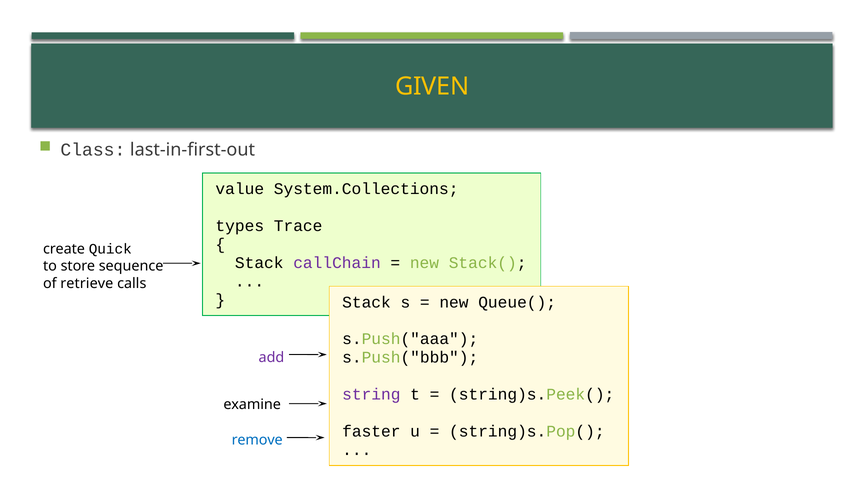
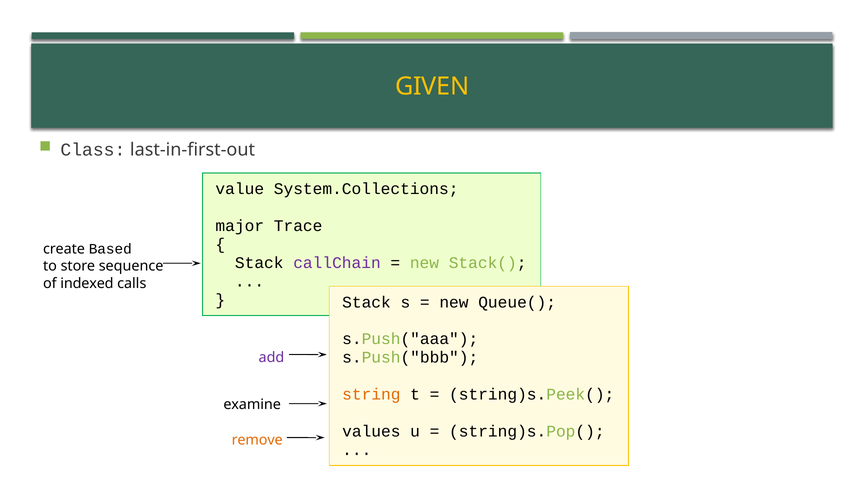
types: types -> major (240, 226)
Quick: Quick -> Based (110, 249)
retrieve: retrieve -> indexed (87, 283)
string colour: purple -> orange (371, 395)
faster: faster -> values (371, 431)
remove colour: blue -> orange (257, 440)
